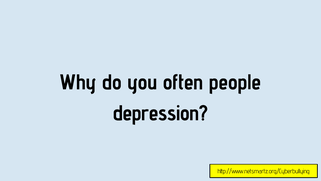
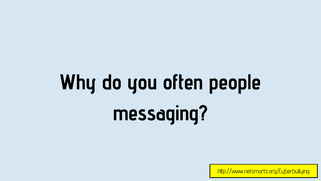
depression: depression -> messaging (160, 113)
